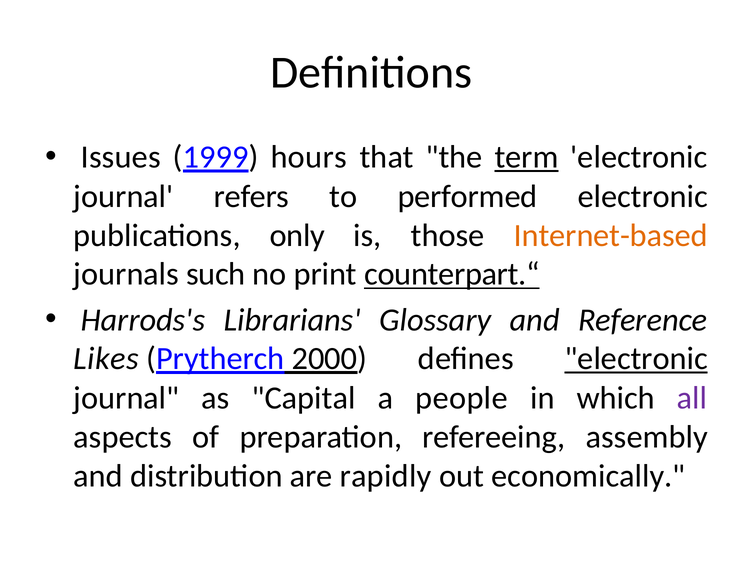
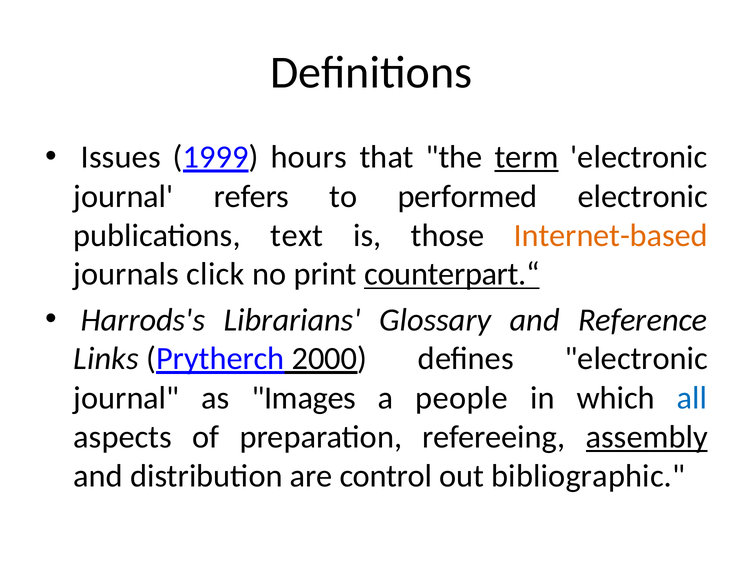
only: only -> text (297, 236)
such: such -> click (215, 275)
Likes: Likes -> Links (106, 359)
electronic underline: present -> none (636, 359)
Capital: Capital -> Images (304, 399)
all colour: purple -> blue (692, 399)
assembly underline: none -> present (647, 438)
rapidly: rapidly -> control (386, 477)
economically: economically -> bibliographic (588, 477)
